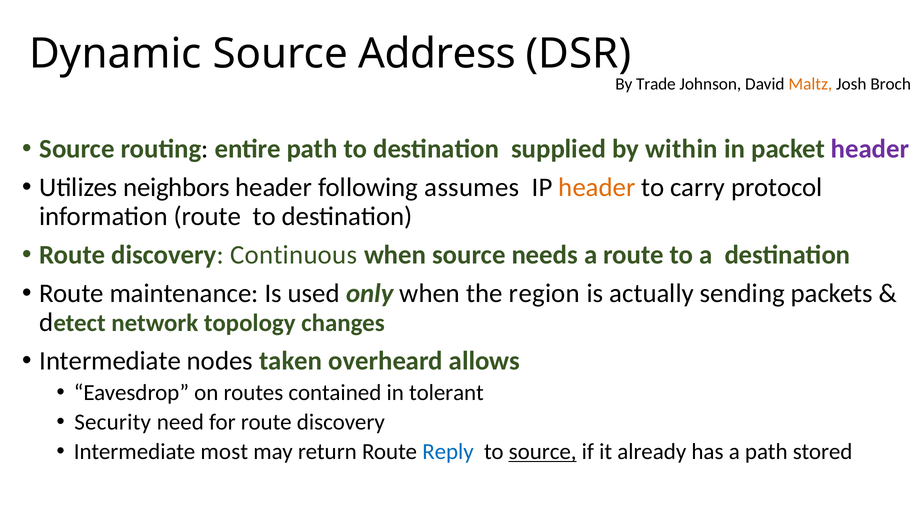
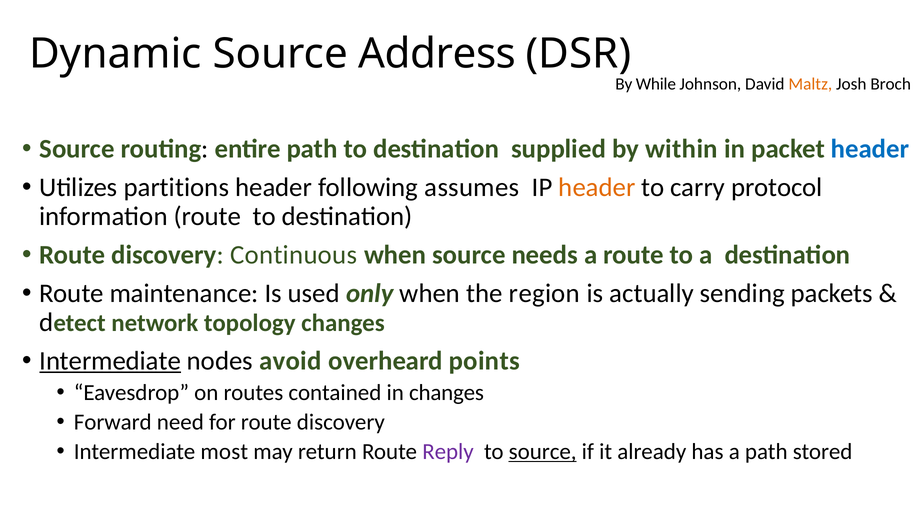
Trade: Trade -> While (656, 84)
header colour: purple -> blue (870, 149)
neighbors: neighbors -> partitions (176, 188)
Intermediate underline: none -> present (110, 361)
taken: taken -> avoid (291, 361)
allows: allows -> points (484, 361)
in tolerant: tolerant -> changes (446, 393)
Security: Security -> Forward (113, 422)
Reply colour: blue -> purple (448, 452)
